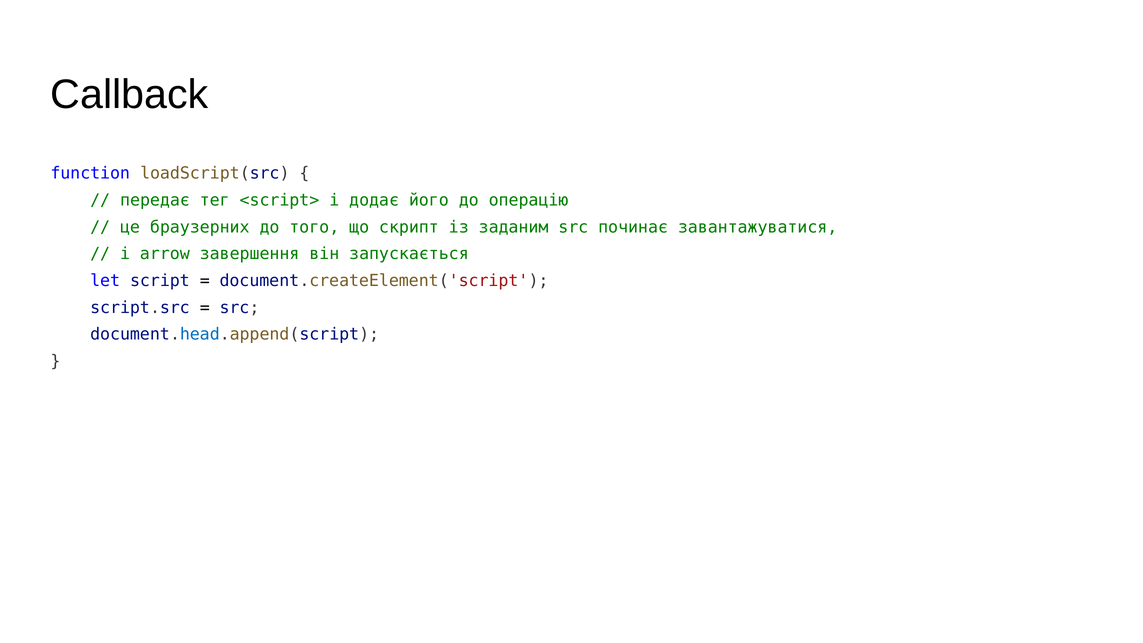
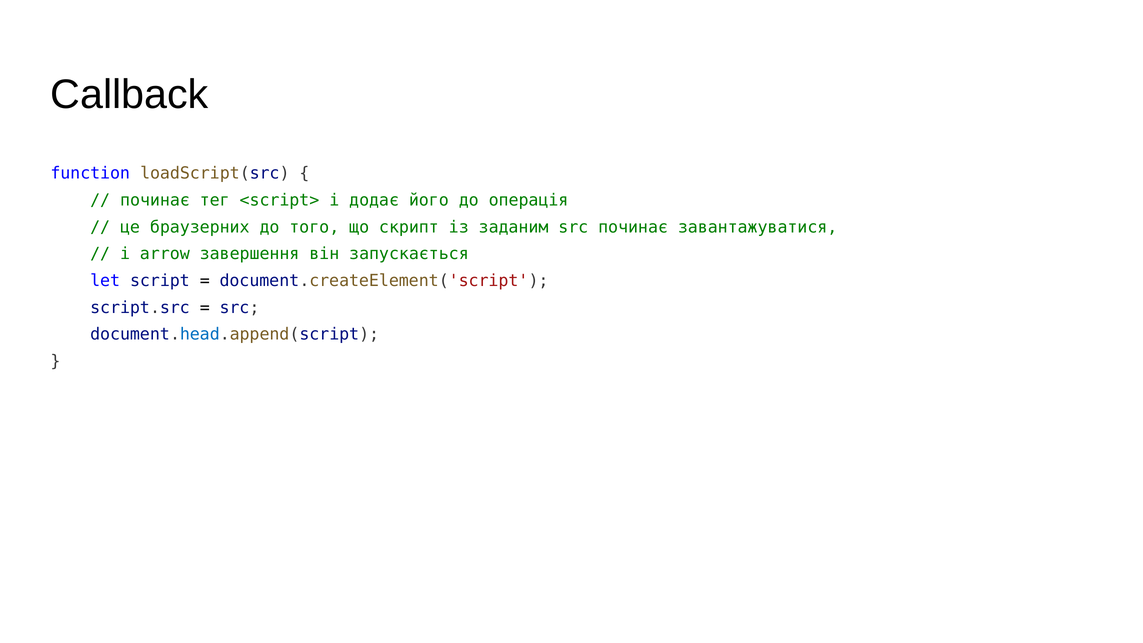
передає: передає -> починає (155, 200)
операцію: операцію -> операція (529, 200)
